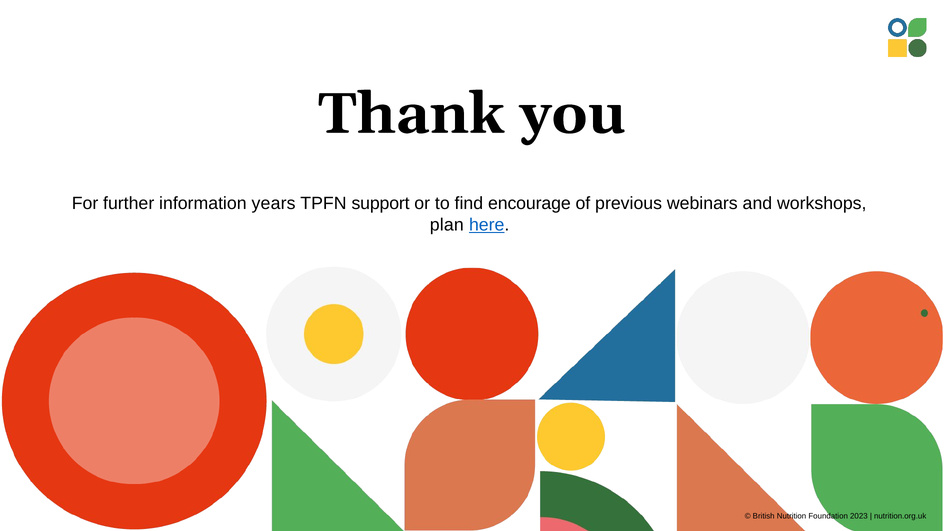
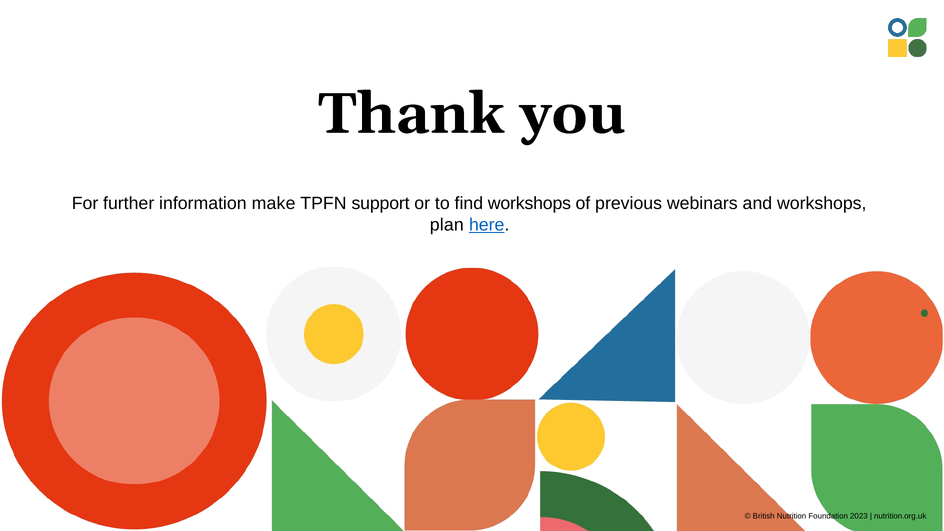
years: years -> make (274, 203)
find encourage: encourage -> workshops (529, 203)
